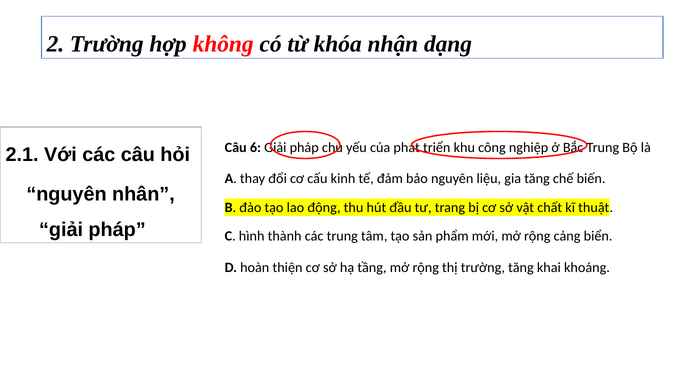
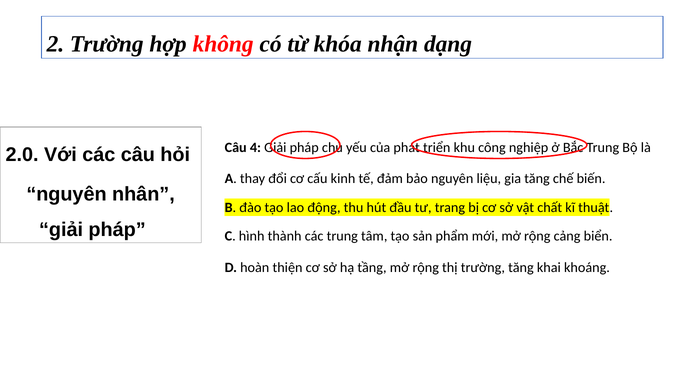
6: 6 -> 4 (255, 148)
2.1: 2.1 -> 2.0 (22, 155)
